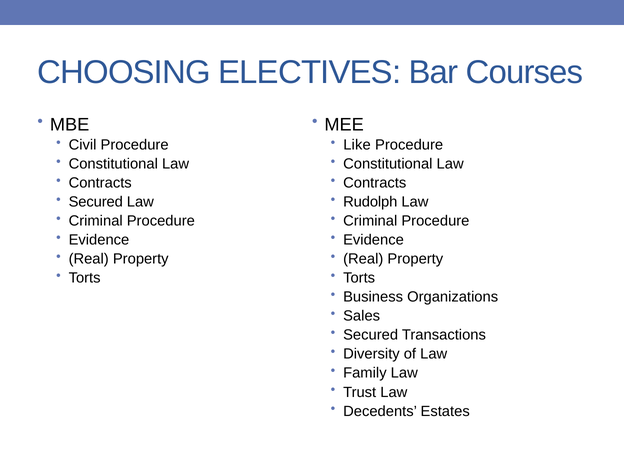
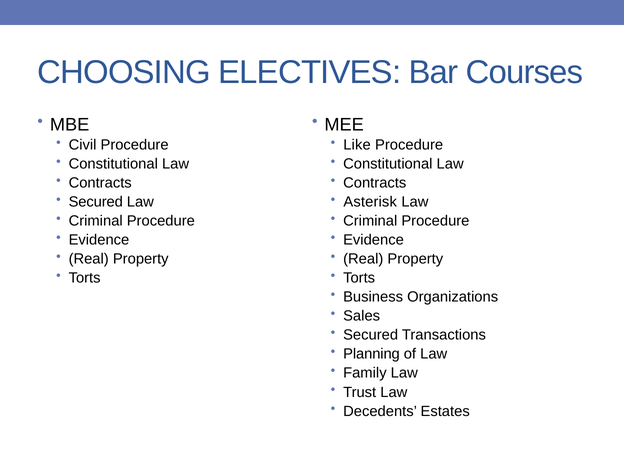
Rudolph: Rudolph -> Asterisk (370, 202)
Diversity: Diversity -> Planning (372, 354)
